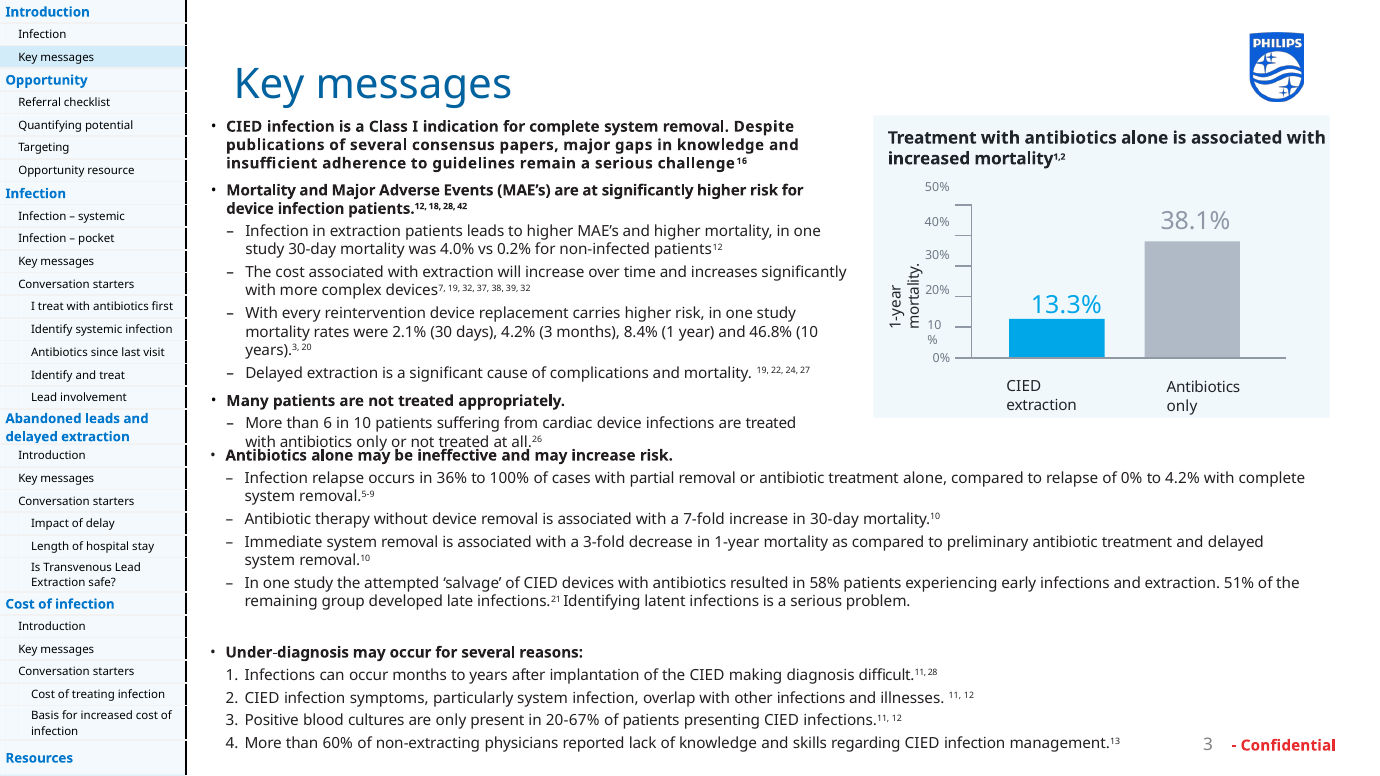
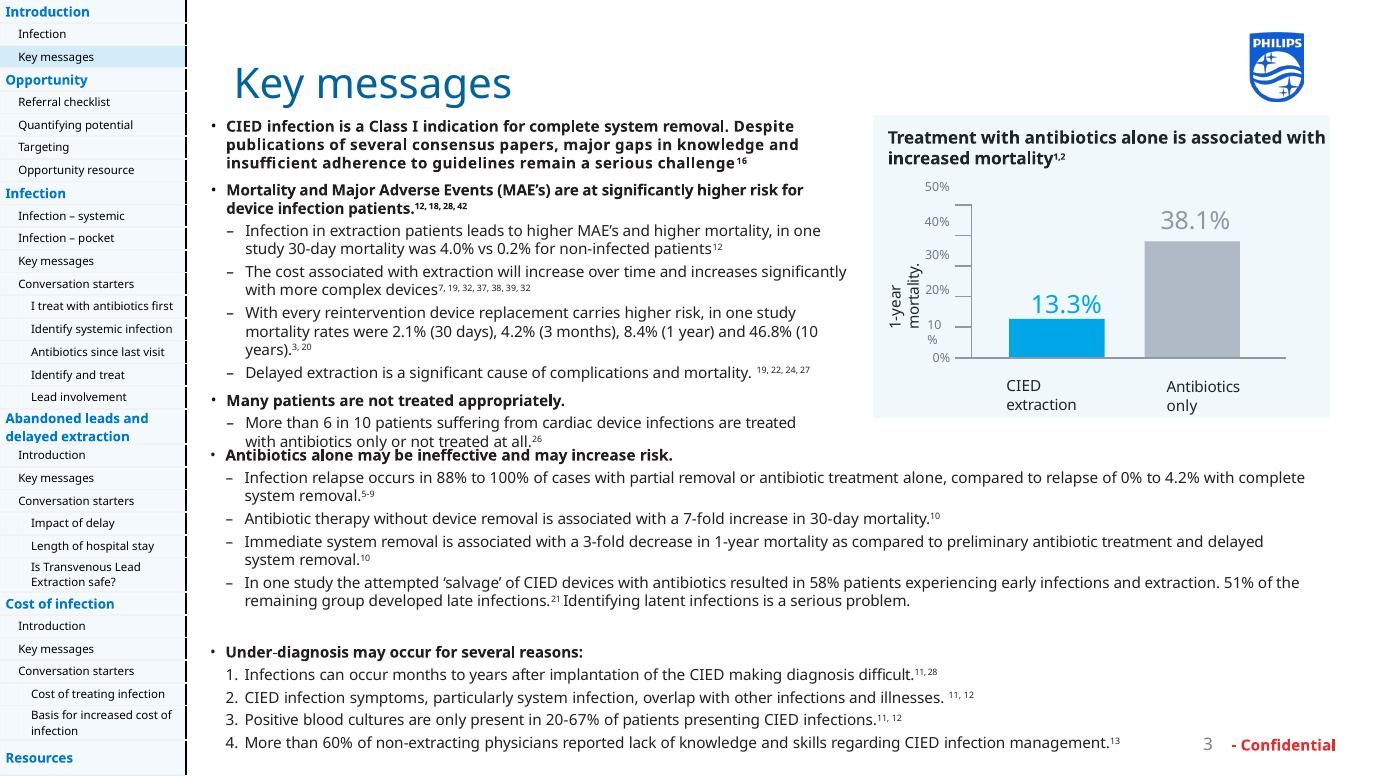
36%: 36% -> 88% (452, 478)
